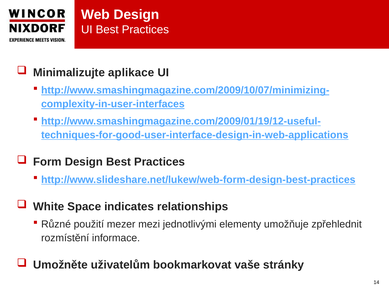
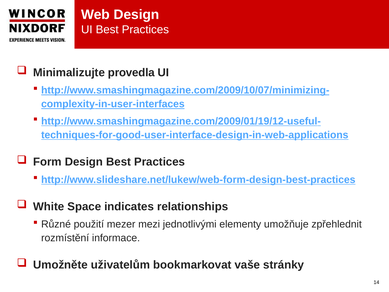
aplikace: aplikace -> provedla (131, 72)
